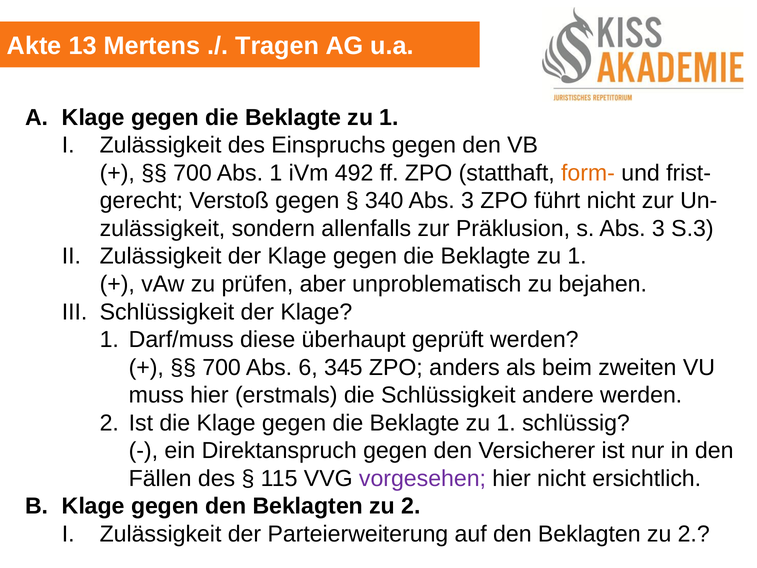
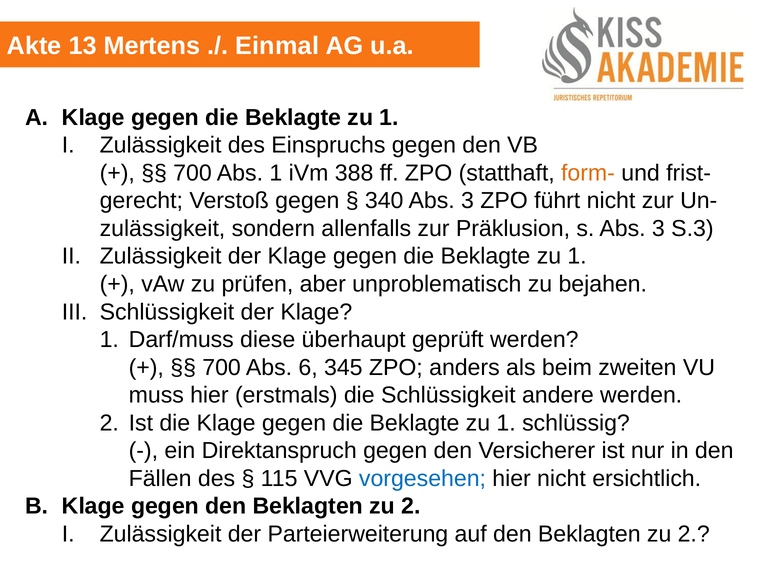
Tragen: Tragen -> Einmal (277, 46)
492: 492 -> 388 (354, 173)
vorgesehen colour: purple -> blue (422, 478)
